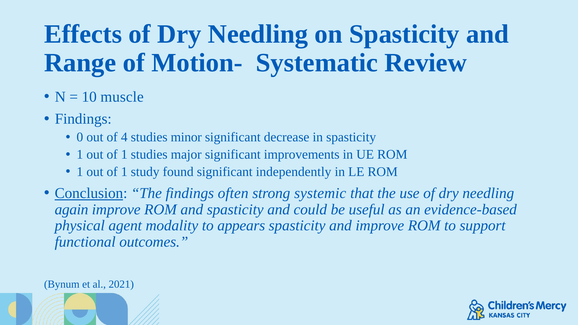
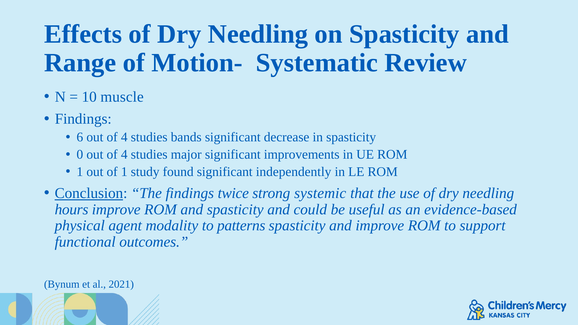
0: 0 -> 6 (80, 137)
minor: minor -> bands (186, 137)
1: 1 -> 0 (80, 155)
1: 1 -> 4 (124, 155)
often: often -> twice (233, 193)
again: again -> hours (72, 209)
appears: appears -> patterns (241, 226)
